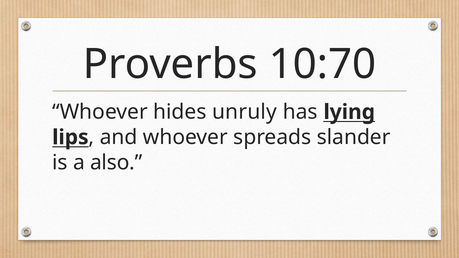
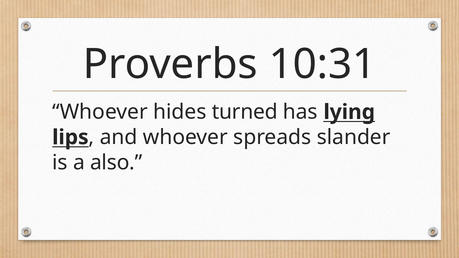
10:70: 10:70 -> 10:31 (322, 64)
unruly: unruly -> turned (245, 112)
